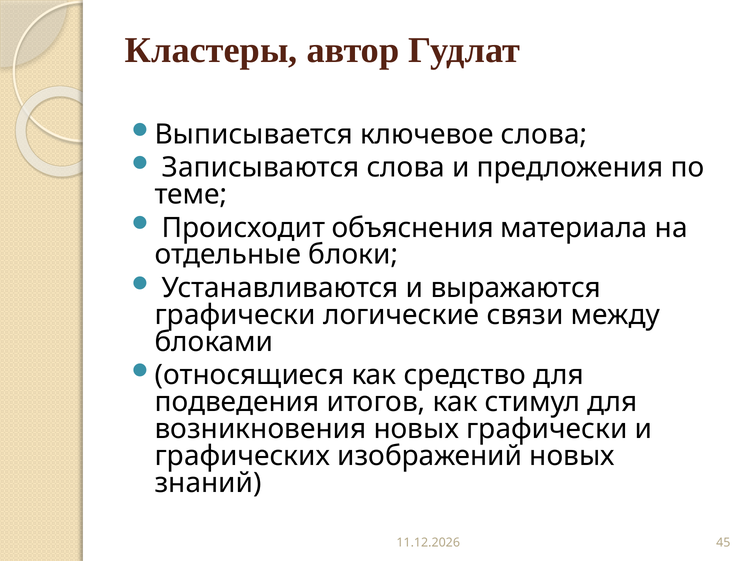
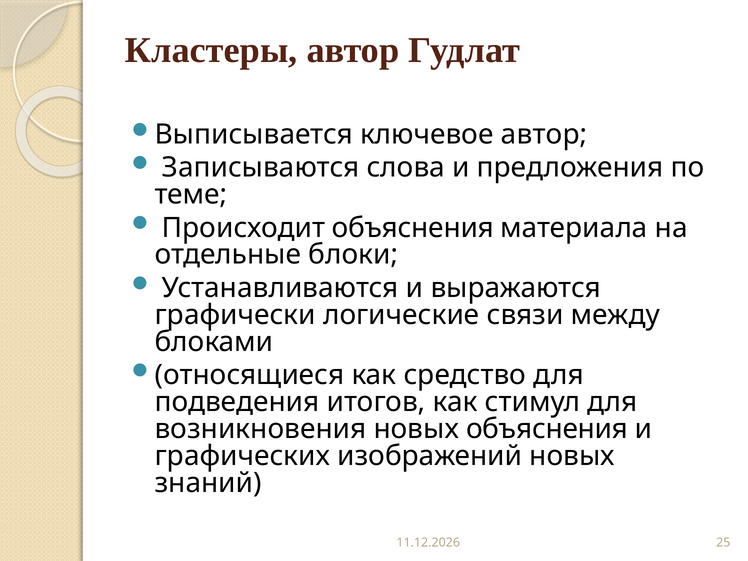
ключевое слова: слова -> автор (544, 134)
новых графически: графически -> объяснения (547, 429)
45: 45 -> 25 (723, 542)
